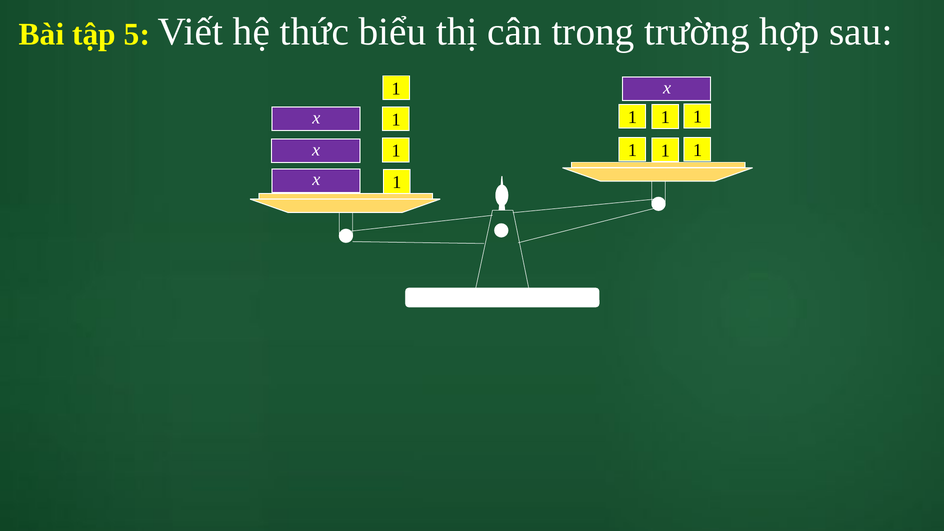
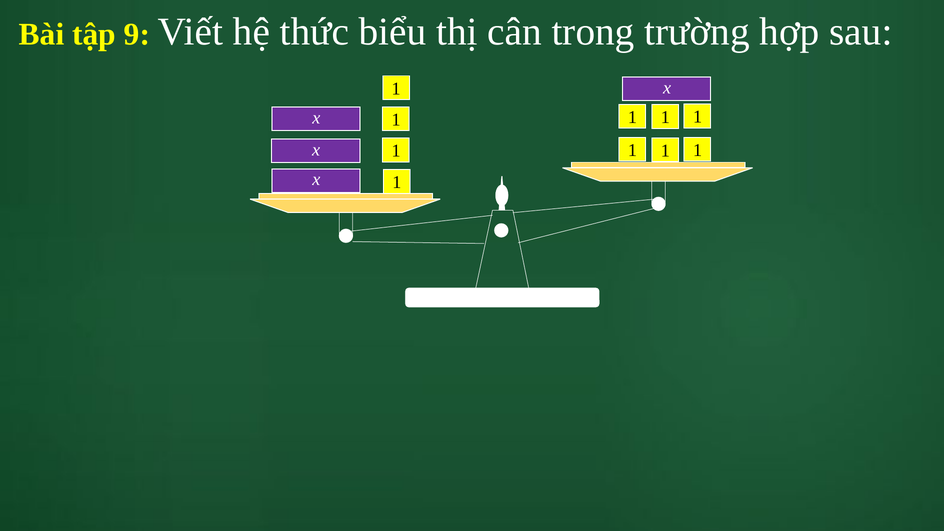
5: 5 -> 9 (137, 34)
